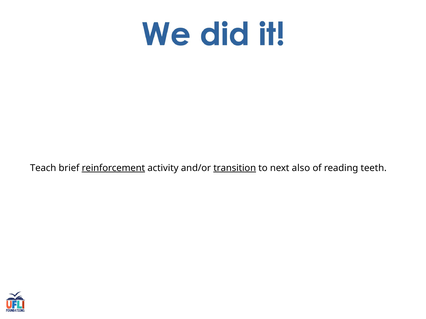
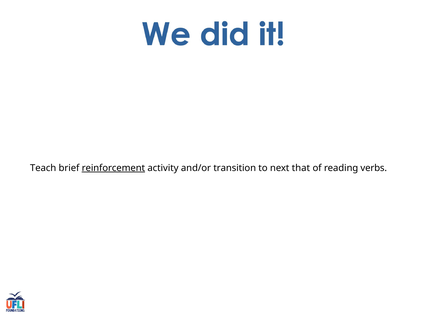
transition underline: present -> none (235, 168)
also: also -> that (301, 168)
teeth: teeth -> verbs (374, 168)
